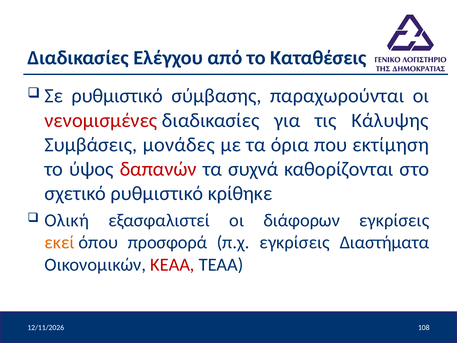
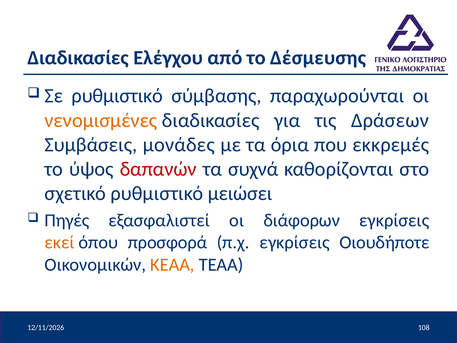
Καταθέσεις: Καταθέσεις -> Δέσμευσης (318, 58)
νενομισμένες colour: red -> orange (101, 120)
Κάλυψης: Κάλυψης -> Δράσεων (390, 120)
εκτίμηση: εκτίμηση -> εκκρεμές (391, 145)
κρίθηκε: κρίθηκε -> μειώσει (240, 193)
Ολική: Ολική -> Πηγές (67, 220)
Διαστήματα: Διαστήματα -> Οιουδήποτε (385, 242)
ΚΕΑΑ colour: red -> orange (172, 265)
